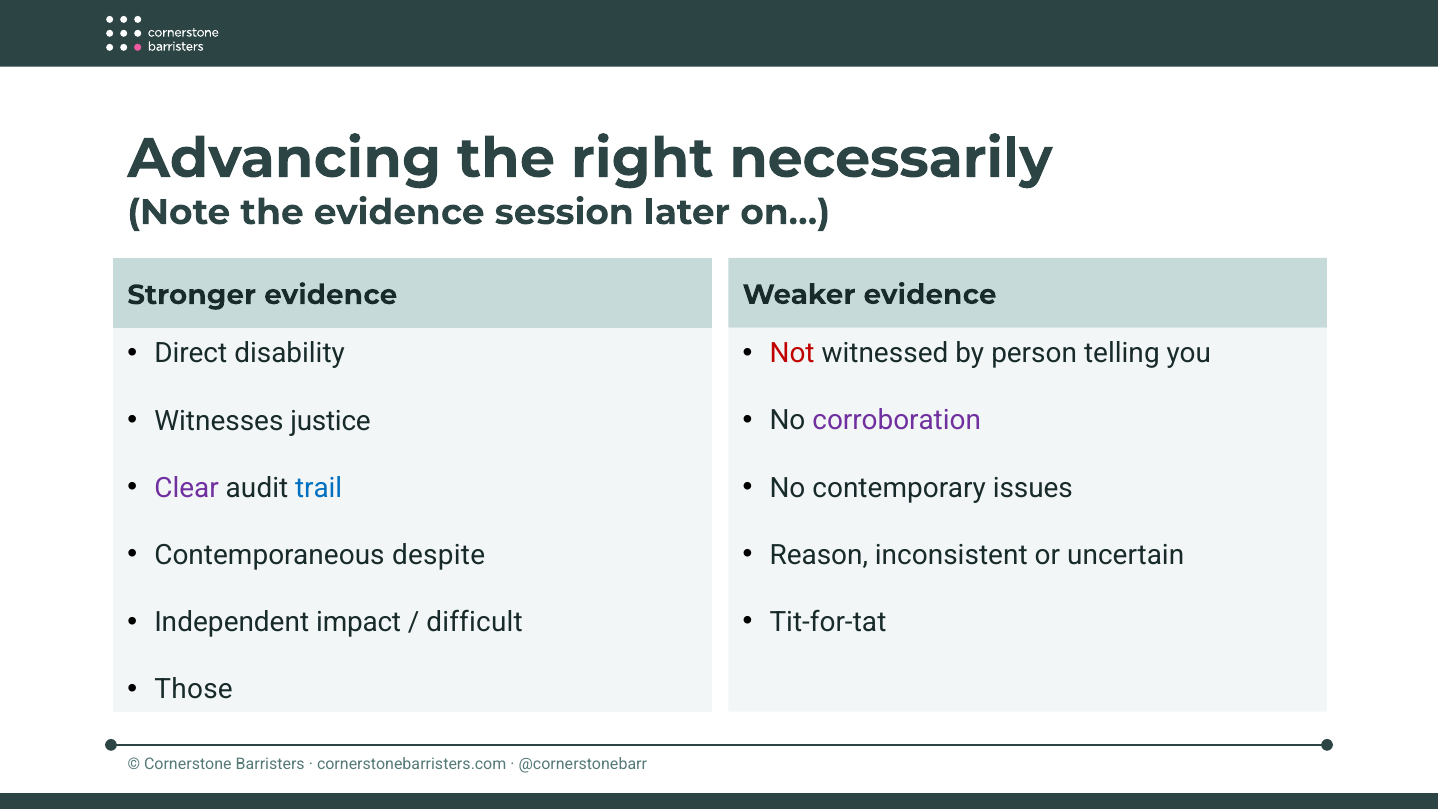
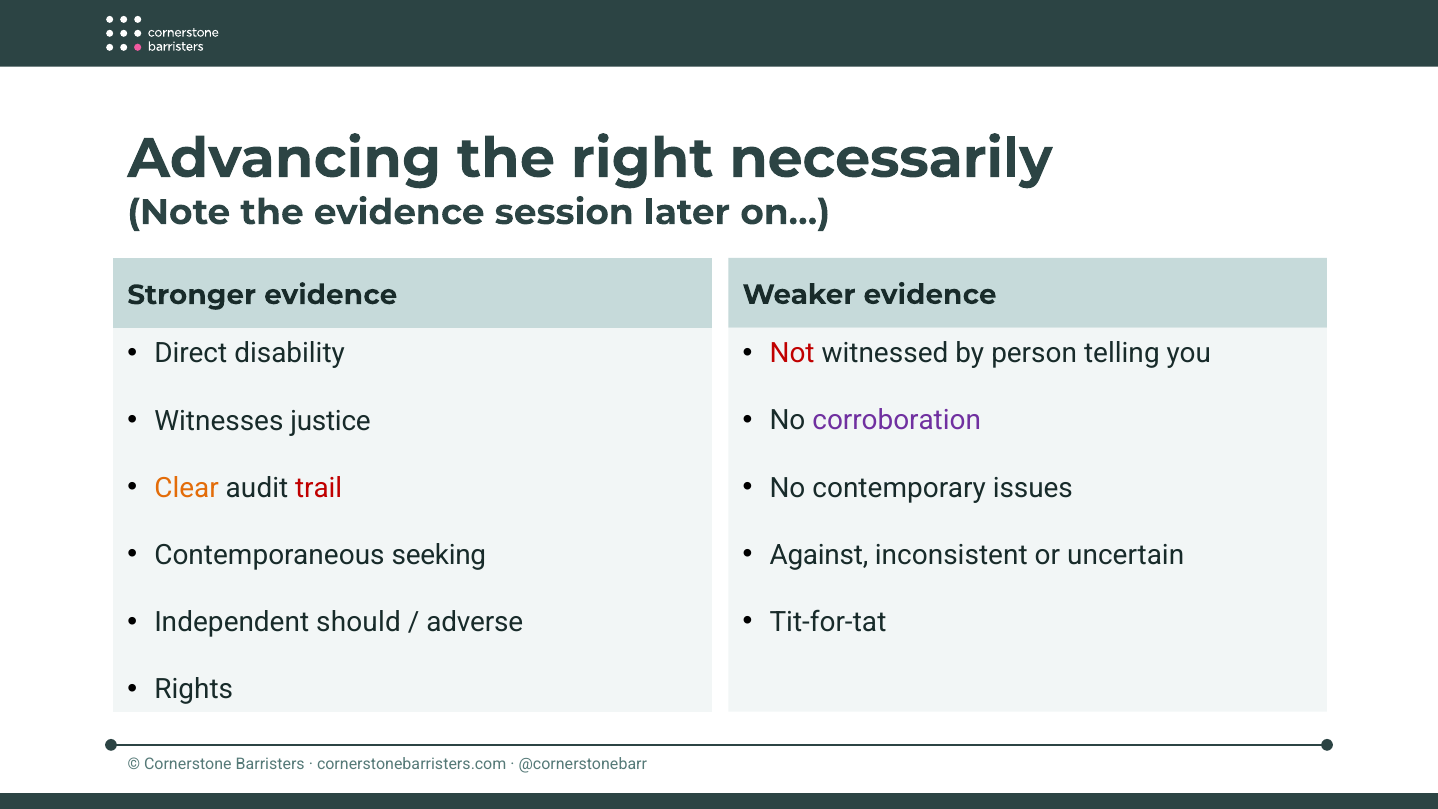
Clear colour: purple -> orange (187, 488)
trail colour: blue -> red (319, 488)
Reason: Reason -> Against (819, 555)
despite: despite -> seeking (439, 555)
impact: impact -> should (358, 622)
difficult: difficult -> adverse (475, 622)
Those: Those -> Rights (194, 689)
